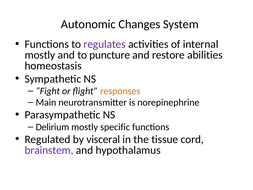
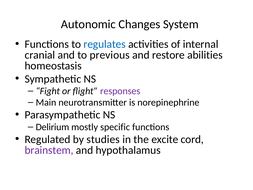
regulates colour: purple -> blue (105, 44)
mostly: mostly -> cranial (40, 55)
puncture: puncture -> previous (110, 55)
responses colour: orange -> purple (120, 91)
visceral: visceral -> studies (103, 139)
tissue: tissue -> excite (165, 139)
